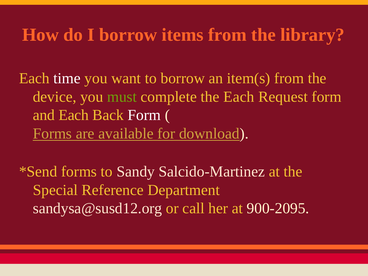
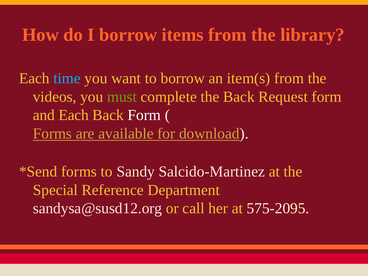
time colour: white -> light blue (67, 78)
device: device -> videos (55, 97)
the Each: Each -> Back (239, 97)
900-2095: 900-2095 -> 575-2095 (278, 208)
